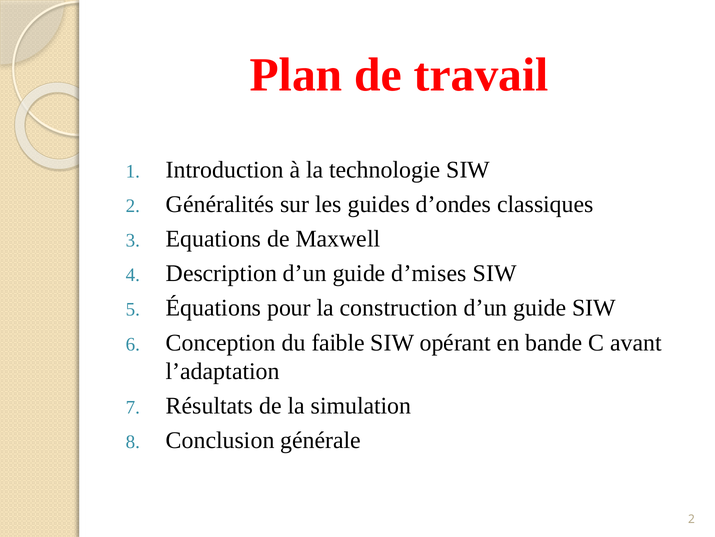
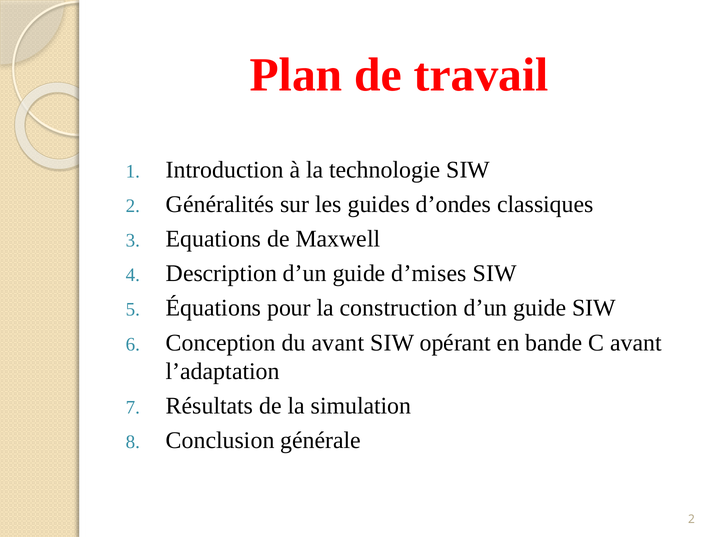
du faible: faible -> avant (338, 342)
